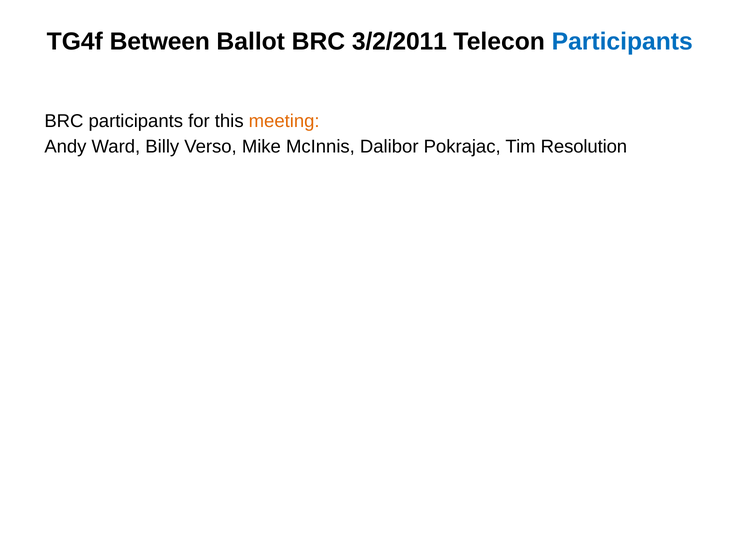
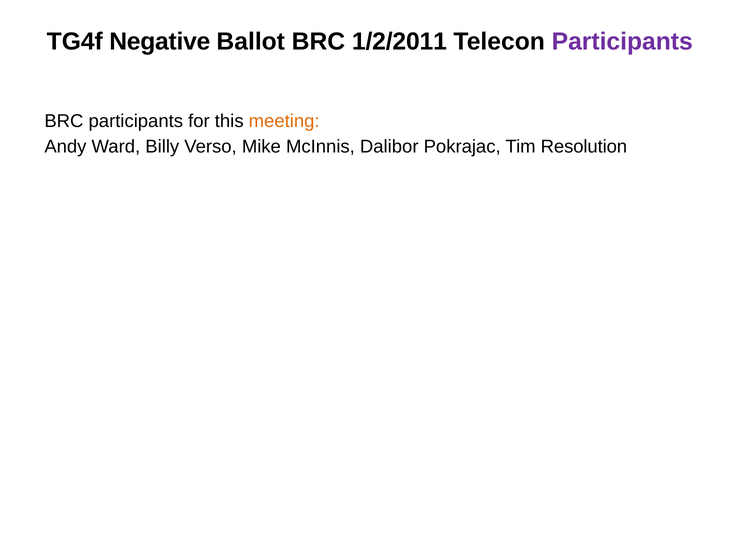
Between: Between -> Negative (160, 42)
3/2/2011: 3/2/2011 -> 1/2/2011 (399, 42)
Participants colour: blue -> purple (622, 42)
